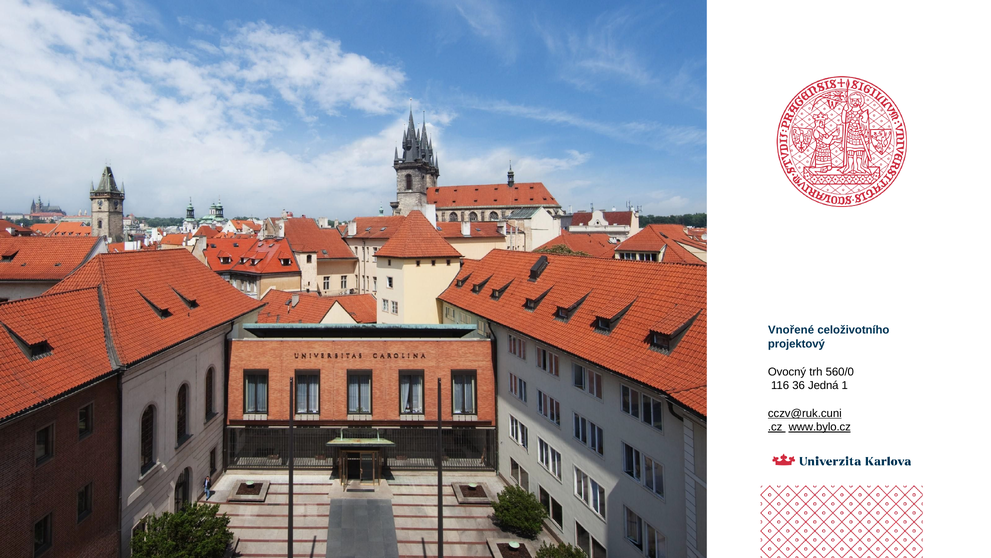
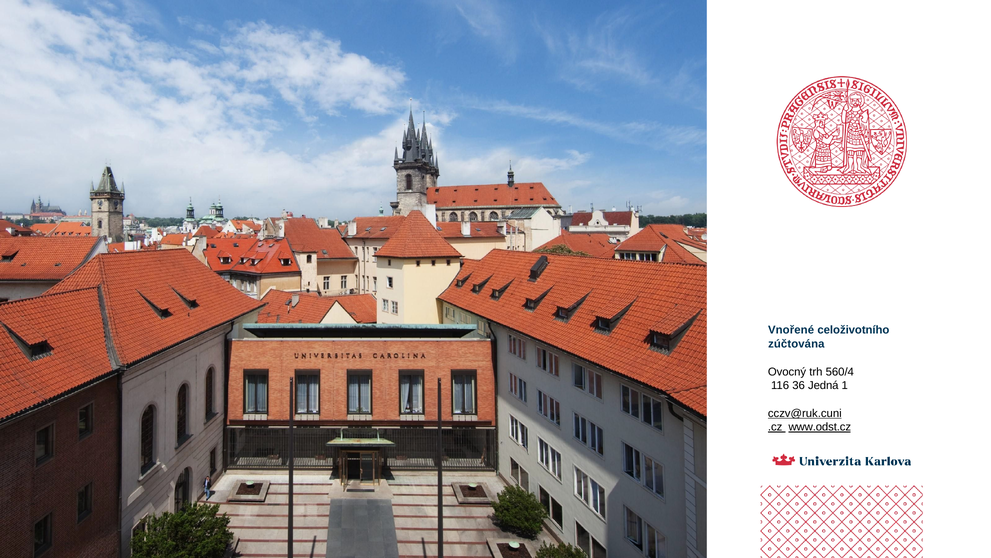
projektový: projektový -> zúčtována (796, 344)
560/0: 560/0 -> 560/4 (840, 371)
www.bylo.cz: www.bylo.cz -> www.odst.cz (820, 427)
